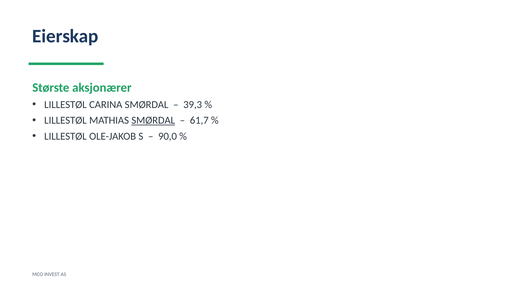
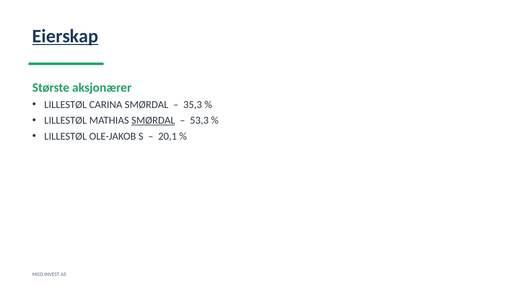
Eierskap underline: none -> present (65, 36)
39,3: 39,3 -> 35,3 (193, 104)
61,7: 61,7 -> 53,3 (199, 120)
90,0: 90,0 -> 20,1 (168, 136)
